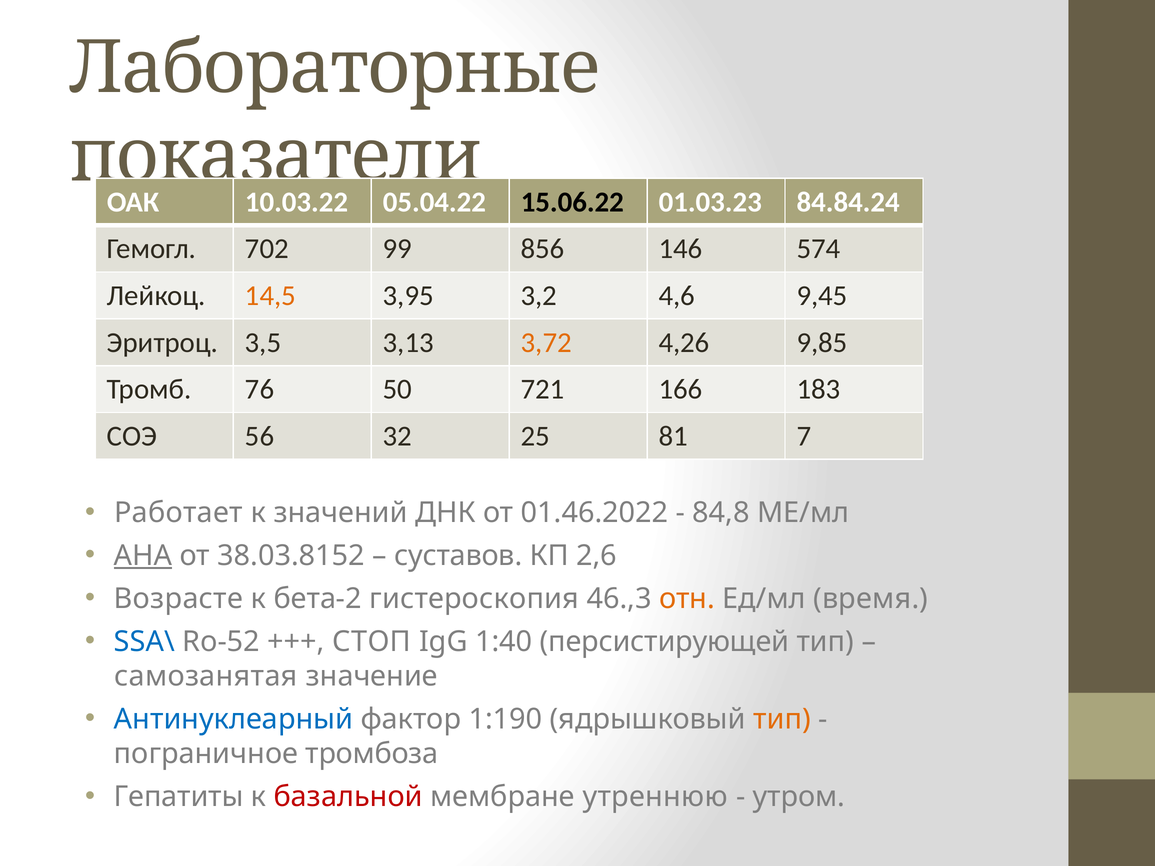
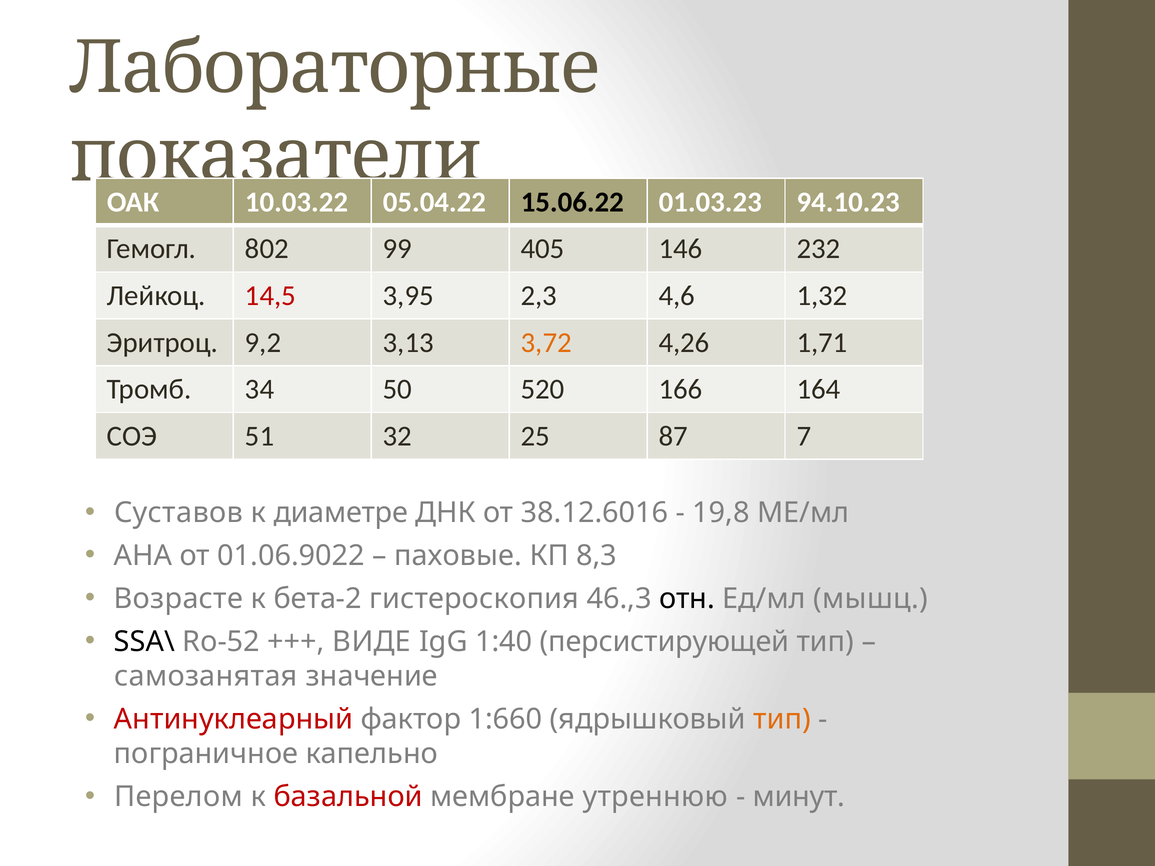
84.84.24: 84.84.24 -> 94.10.23 (848, 202)
702: 702 -> 802 (267, 249)
856: 856 -> 405 (543, 249)
574: 574 -> 232 (819, 249)
14,5 colour: orange -> red (270, 296)
3,2: 3,2 -> 2,3 (539, 296)
9,45: 9,45 -> 1,32 (822, 296)
3,5: 3,5 -> 9,2 (263, 343)
9,85: 9,85 -> 1,71 (822, 343)
76: 76 -> 34 (260, 390)
721: 721 -> 520 (543, 390)
183: 183 -> 164 (819, 390)
56: 56 -> 51 (260, 436)
81: 81 -> 87 (673, 436)
Работает: Работает -> Суставов (178, 513)
значений: значений -> диаметре (341, 513)
01.46.2022: 01.46.2022 -> 38.12.6016 (595, 513)
84,8: 84,8 -> 19,8 (721, 513)
АНА underline: present -> none (143, 556)
38.03.8152: 38.03.8152 -> 01.06.9022 (291, 556)
суставов: суставов -> паховые (458, 556)
2,6: 2,6 -> 8,3 (597, 556)
отн colour: orange -> black (687, 599)
время: время -> мышц (871, 599)
SSA\ colour: blue -> black (144, 642)
СТОП: СТОП -> ВИДЕ (372, 642)
Антинуклеарный colour: blue -> red (234, 719)
1:190: 1:190 -> 1:660 (505, 719)
тромбоза: тромбоза -> капельно (372, 754)
Гепатиты: Гепатиты -> Перелом (178, 797)
утром: утром -> минут (799, 797)
